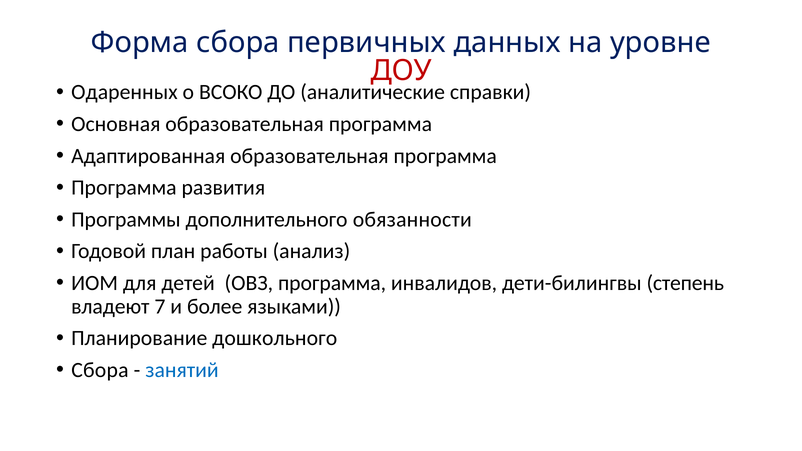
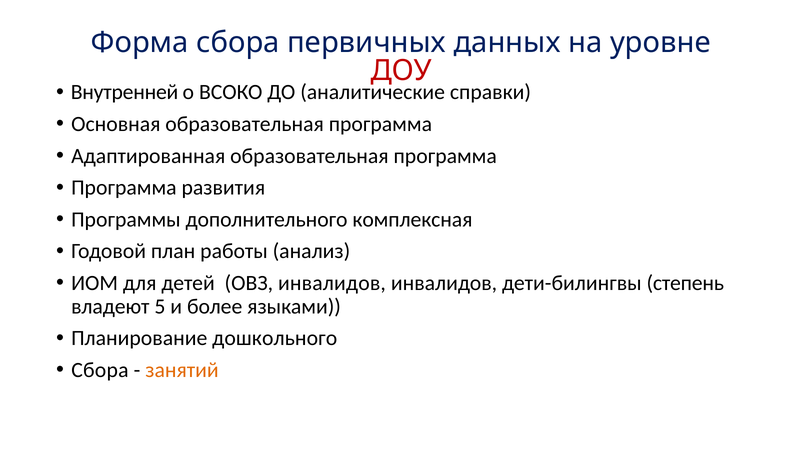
Одаренных: Одаренных -> Внутренней (125, 92)
обязанности: обязанности -> комплексная (412, 220)
ОВЗ программа: программа -> инвалидов (332, 283)
7: 7 -> 5 (160, 307)
занятий colour: blue -> orange (182, 370)
